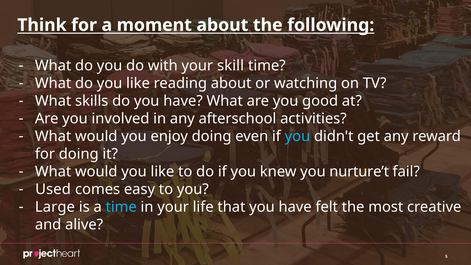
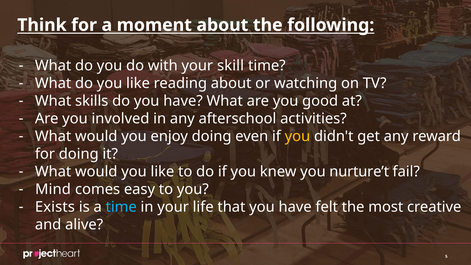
you colour: light blue -> yellow (297, 136)
Used: Used -> Mind (53, 189)
Large: Large -> Exists (55, 207)
